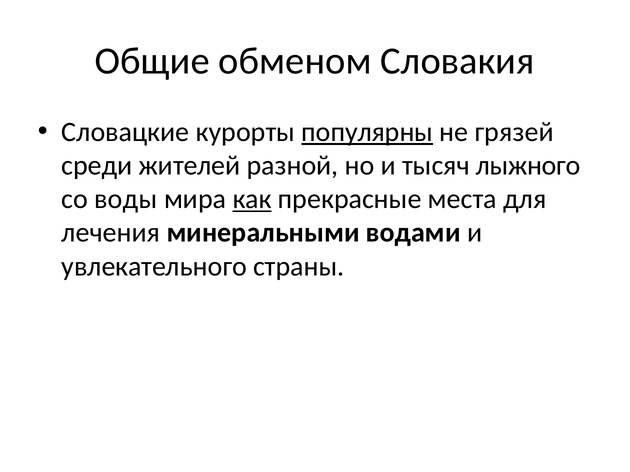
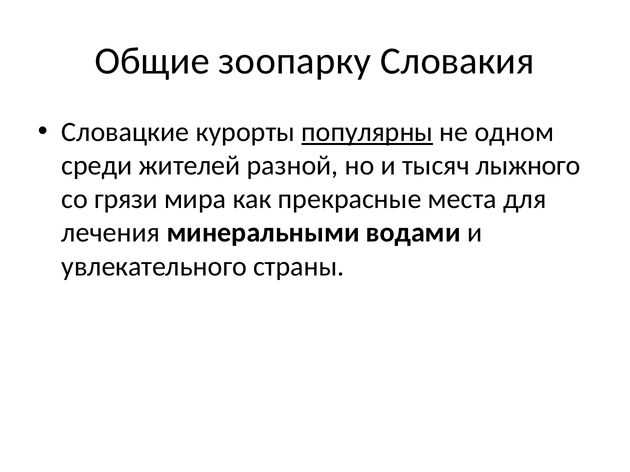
обменом: обменом -> зоопарку (295, 61)
грязей: грязей -> одном (514, 132)
воды: воды -> грязи (126, 199)
как underline: present -> none (252, 199)
